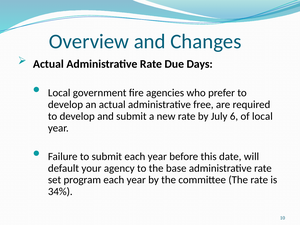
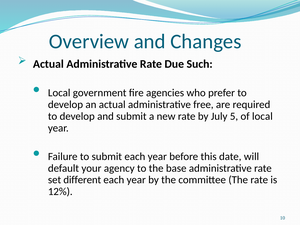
Days: Days -> Such (200, 64)
6: 6 -> 5 (234, 116)
program: program -> different (82, 180)
34%: 34% -> 12% (60, 192)
